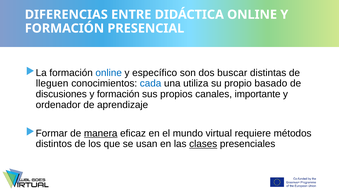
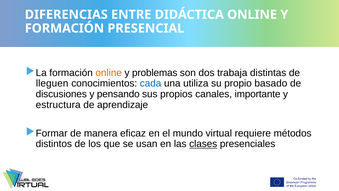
online colour: blue -> orange (109, 73)
específico: específico -> problemas (155, 73)
buscar: buscar -> trabaja (232, 73)
formación: formación -> pensando (118, 94)
ordenador: ordenador -> estructura (58, 105)
manera underline: present -> none (101, 133)
